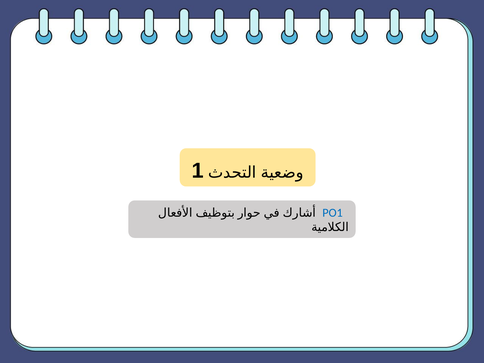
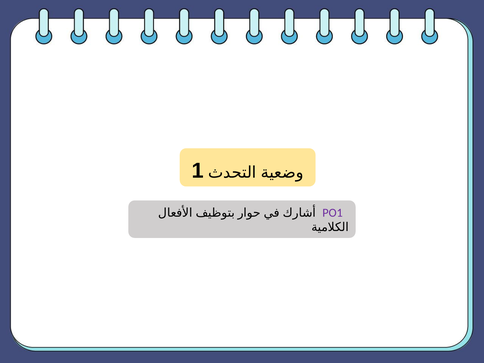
PO1 colour: blue -> purple (333, 213)
